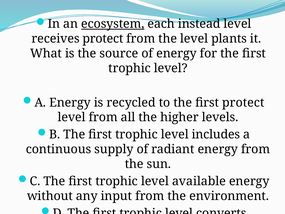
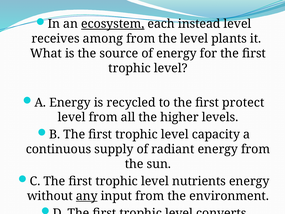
receives protect: protect -> among (103, 39)
includes: includes -> capacity (216, 134)
level available: available -> nutrients (199, 181)
any underline: none -> present (87, 196)
